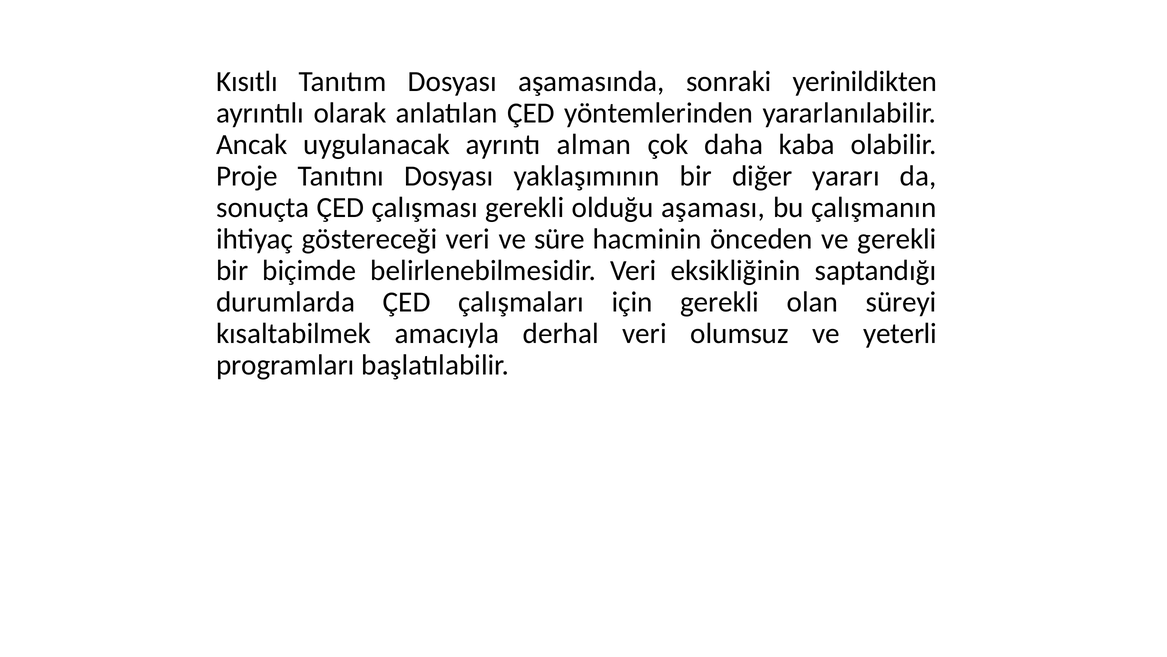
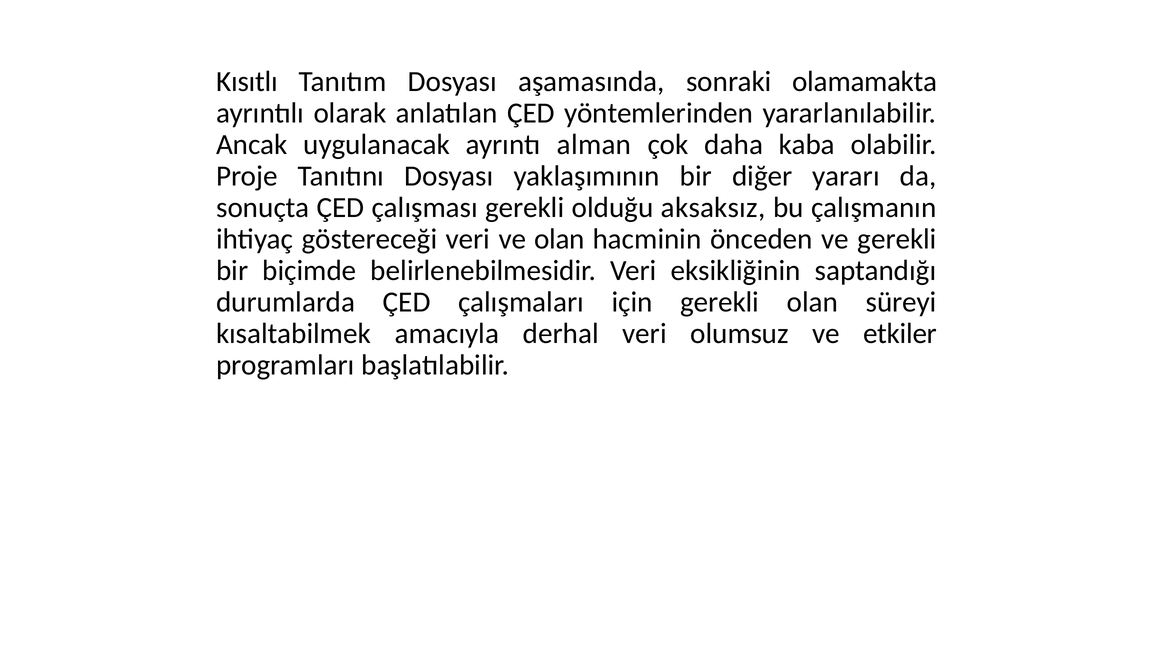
yerinildikten: yerinildikten -> olamamakta (865, 82)
aşaması: aşaması -> aksaksız (713, 207)
ve süre: süre -> olan (559, 239)
yeterli: yeterli -> etkiler (900, 333)
